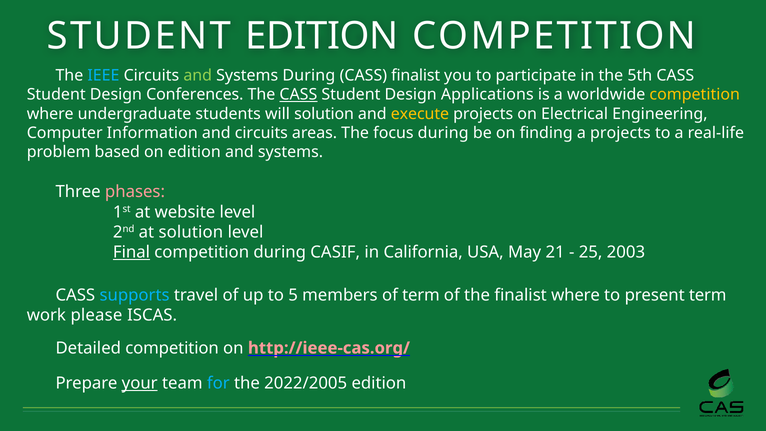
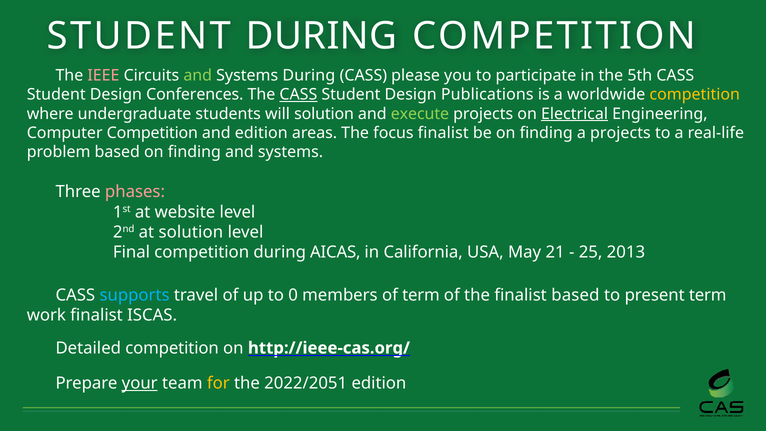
STUDENT EDITION: EDITION -> DURING (322, 36)
IEEE colour: light blue -> pink (103, 75)
CASS finalist: finalist -> please (416, 75)
Applications: Applications -> Publications (487, 95)
execute colour: yellow -> light green (420, 114)
Electrical underline: none -> present (575, 114)
Computer Information: Information -> Competition (152, 133)
and circuits: circuits -> edition (261, 133)
focus during: during -> finalist (443, 133)
based on edition: edition -> finding (194, 152)
Final underline: present -> none (131, 252)
CASIF: CASIF -> AICAS (335, 252)
2003: 2003 -> 2013 (626, 252)
5: 5 -> 0 (293, 295)
finalist where: where -> based (575, 295)
work please: please -> finalist (97, 315)
http://ieee-cas.org/ colour: pink -> white (329, 348)
for colour: light blue -> yellow (218, 383)
2022/2005: 2022/2005 -> 2022/2051 (306, 383)
